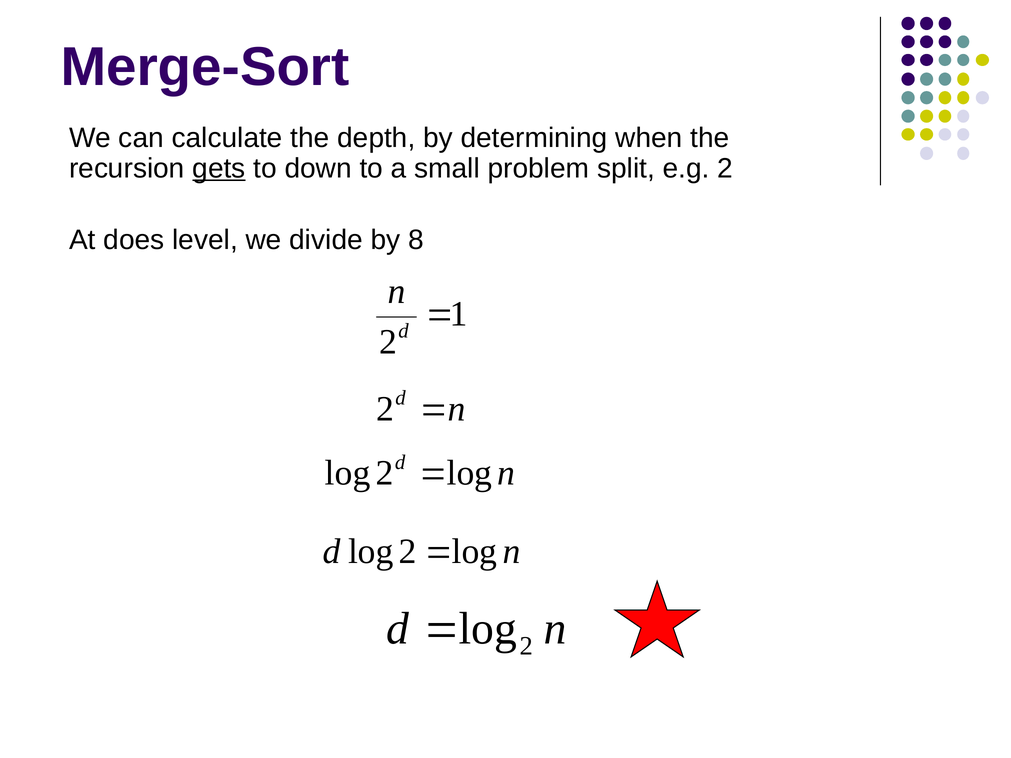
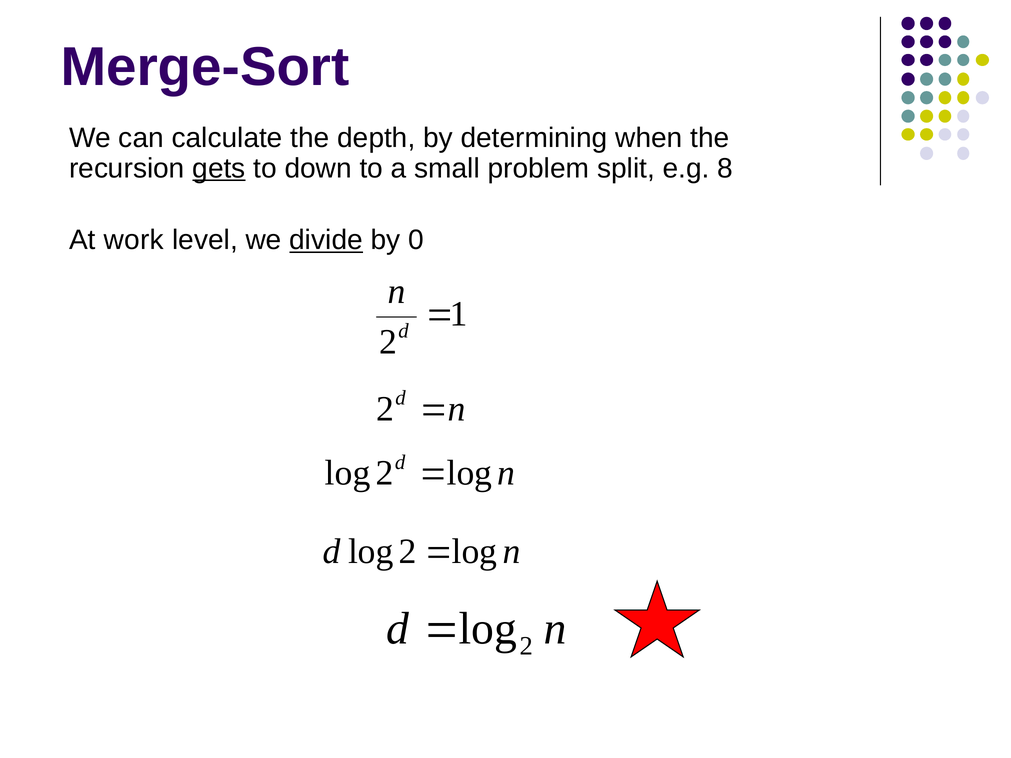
e.g 2: 2 -> 8 (725, 168)
does: does -> work (134, 240)
divide underline: none -> present (326, 240)
8: 8 -> 0 (416, 240)
